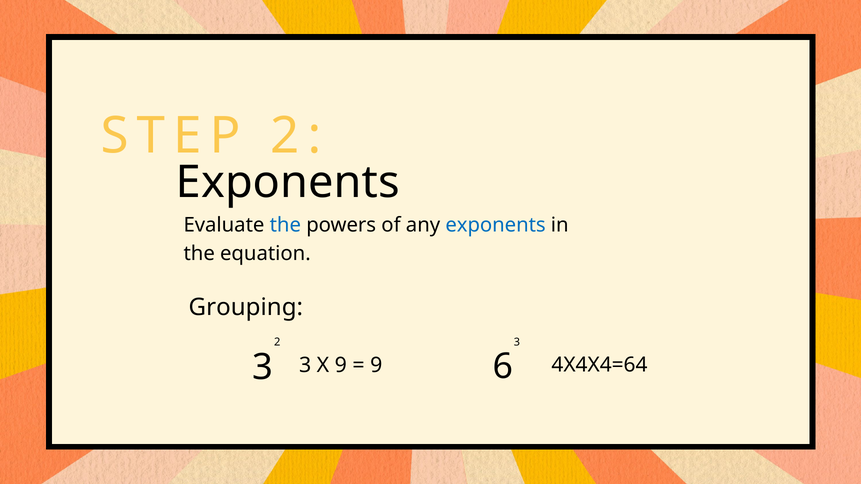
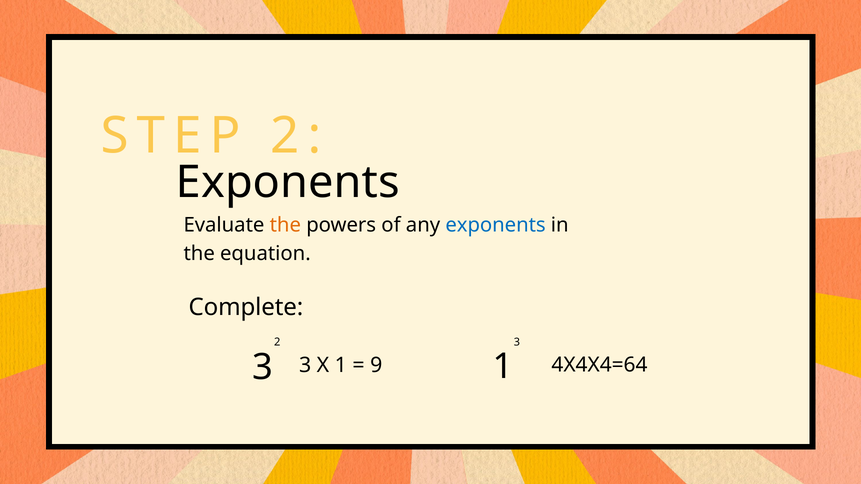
the colour: blue -> orange (285, 225)
Grouping: Grouping -> Complete (246, 307)
X 9: 9 -> 1 (341, 366)
9 6: 6 -> 1 (503, 367)
